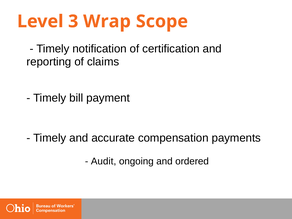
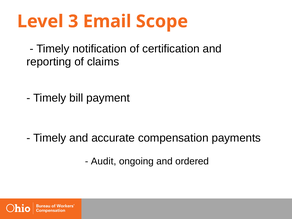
Wrap: Wrap -> Email (107, 21)
